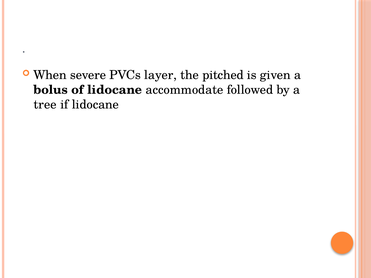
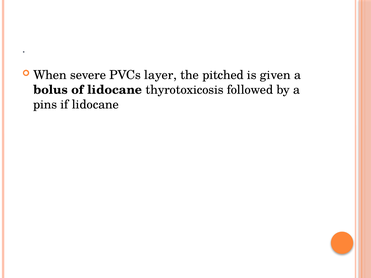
accommodate: accommodate -> thyrotoxicosis (185, 90)
tree: tree -> pins (45, 105)
